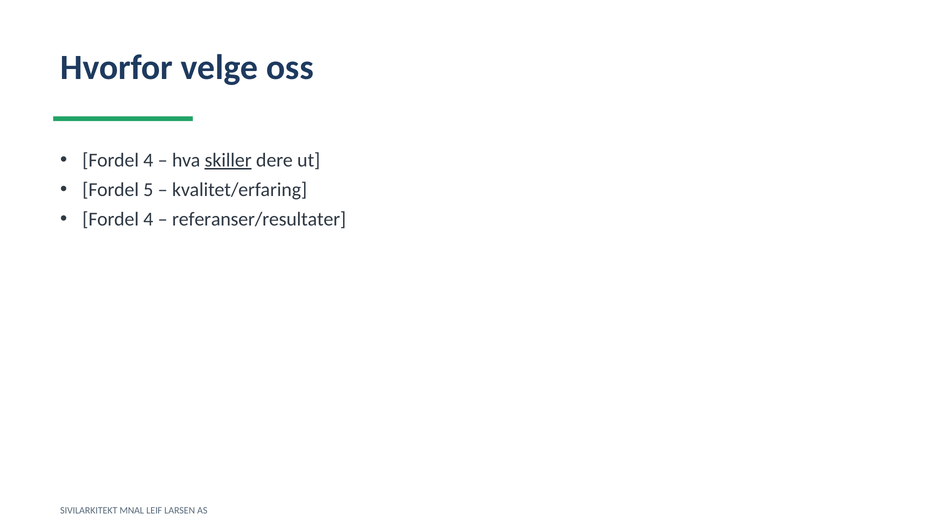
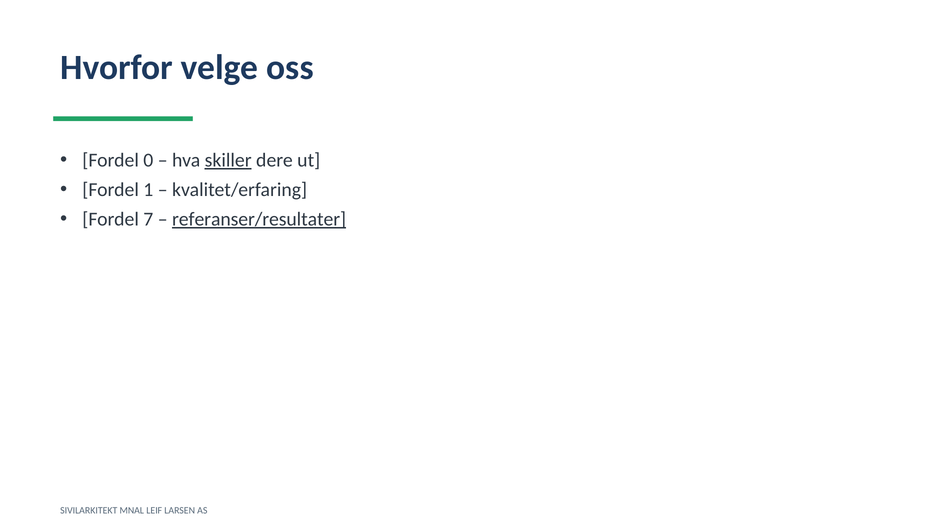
4: 4 -> 0 (148, 160)
5: 5 -> 1 (148, 190)
4: 4 -> 7 (148, 219)
referanser/resultater underline: none -> present (259, 219)
